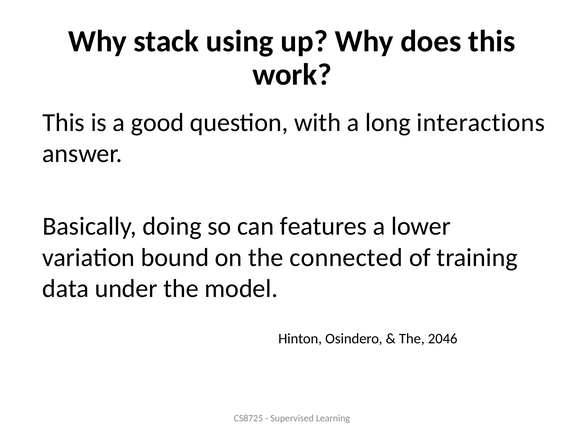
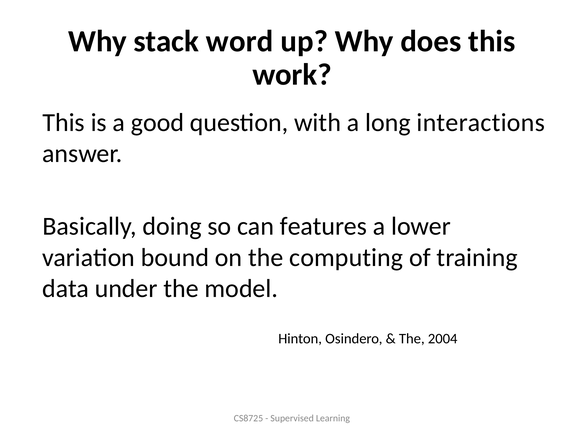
using: using -> word (240, 41)
connected: connected -> computing (346, 258)
2046: 2046 -> 2004 (443, 339)
